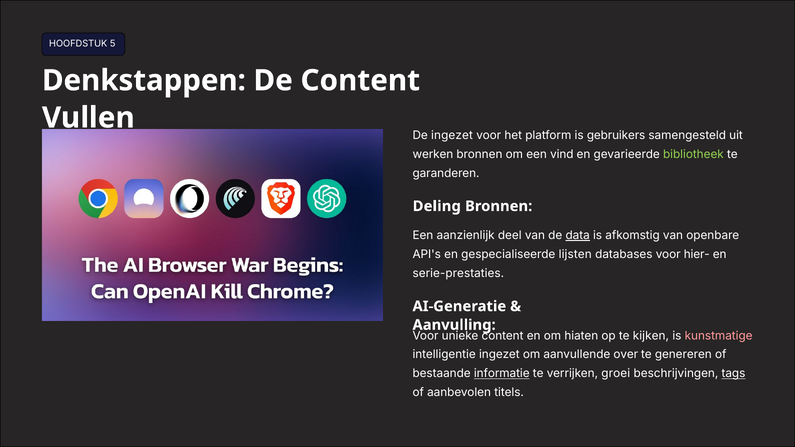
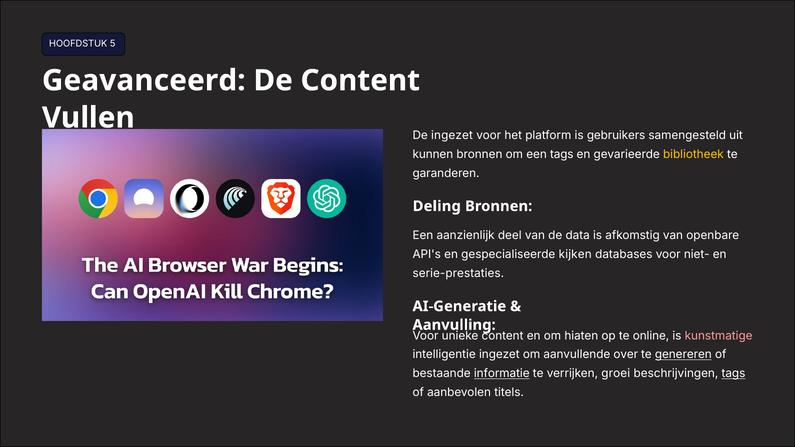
Denkstappen: Denkstappen -> Geavanceerd (144, 81)
werken: werken -> kunnen (433, 154)
een vind: vind -> tags (562, 154)
bibliotheek colour: light green -> yellow (693, 154)
data underline: present -> none (578, 236)
lijsten: lijsten -> kijken (575, 255)
hier-: hier- -> niet- (697, 255)
kijken: kijken -> online (651, 336)
genereren underline: none -> present (683, 355)
